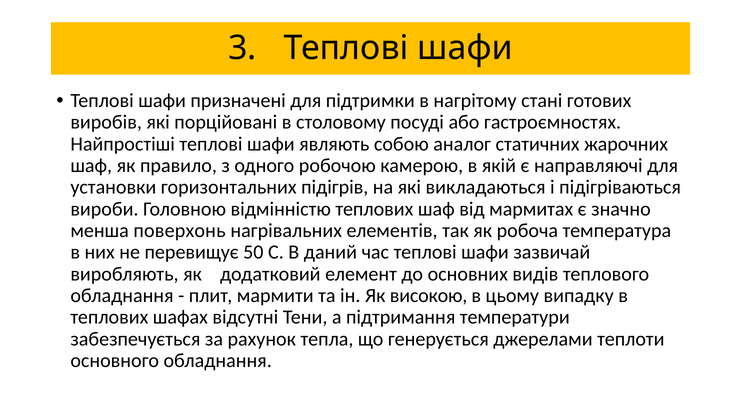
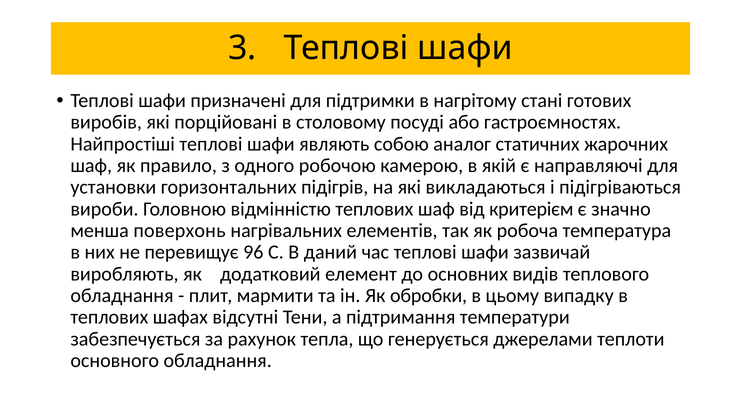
мармитах: мармитах -> критерієм (531, 209)
50: 50 -> 96 (253, 252)
високою: високою -> обробки (429, 296)
